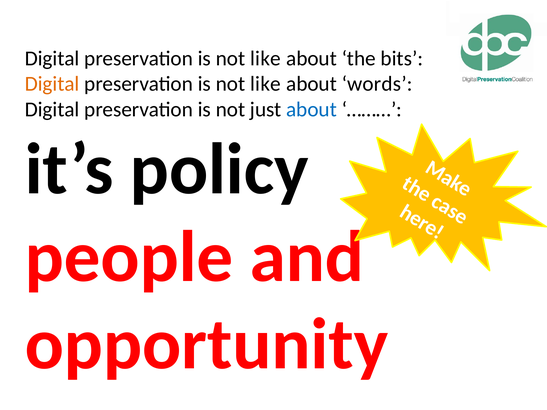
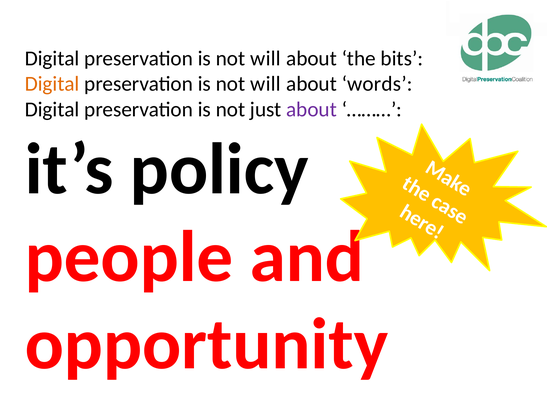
like: like -> will (266, 58)
like: like -> will (266, 84)
about colour: blue -> purple (312, 109)
